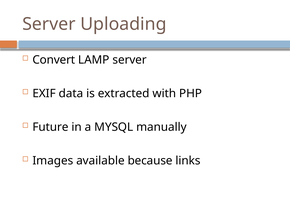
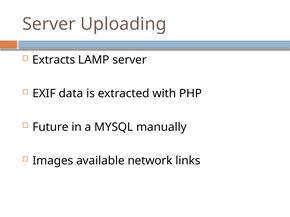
Convert: Convert -> Extracts (54, 60)
because: because -> network (150, 161)
